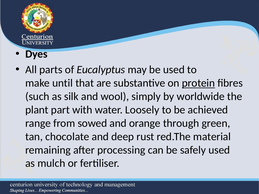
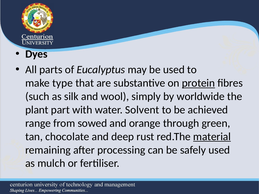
until: until -> type (62, 83)
Loosely: Loosely -> Solvent (142, 110)
material underline: none -> present (212, 137)
